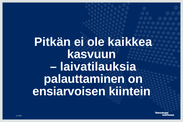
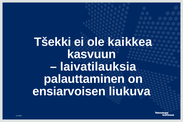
Pitkän: Pitkän -> Tšekki (53, 42)
kiintein: kiintein -> liukuva (130, 91)
